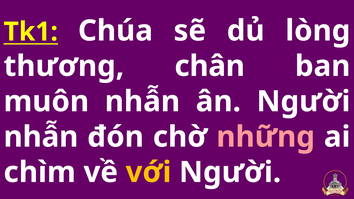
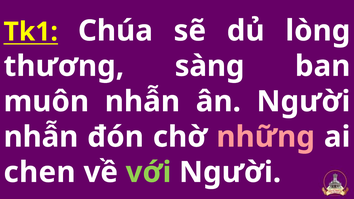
chân: chân -> sàng (210, 66)
chìm: chìm -> chen (40, 172)
với colour: yellow -> light green (149, 172)
